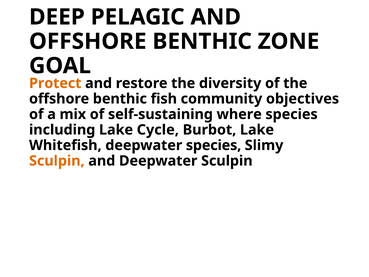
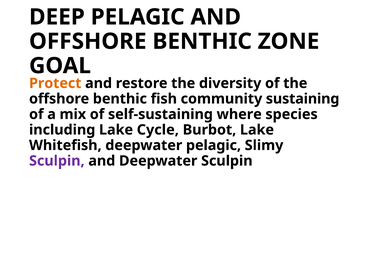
objectives: objectives -> sustaining (303, 99)
deepwater species: species -> pelagic (214, 145)
Sculpin colour: orange -> purple (57, 161)
